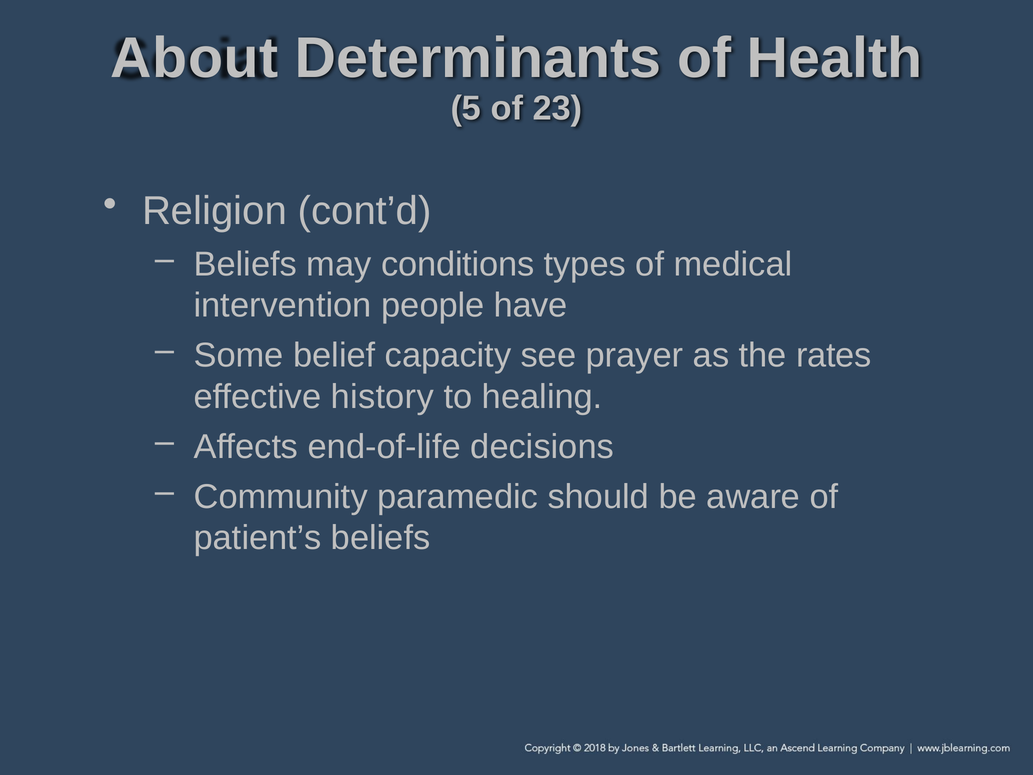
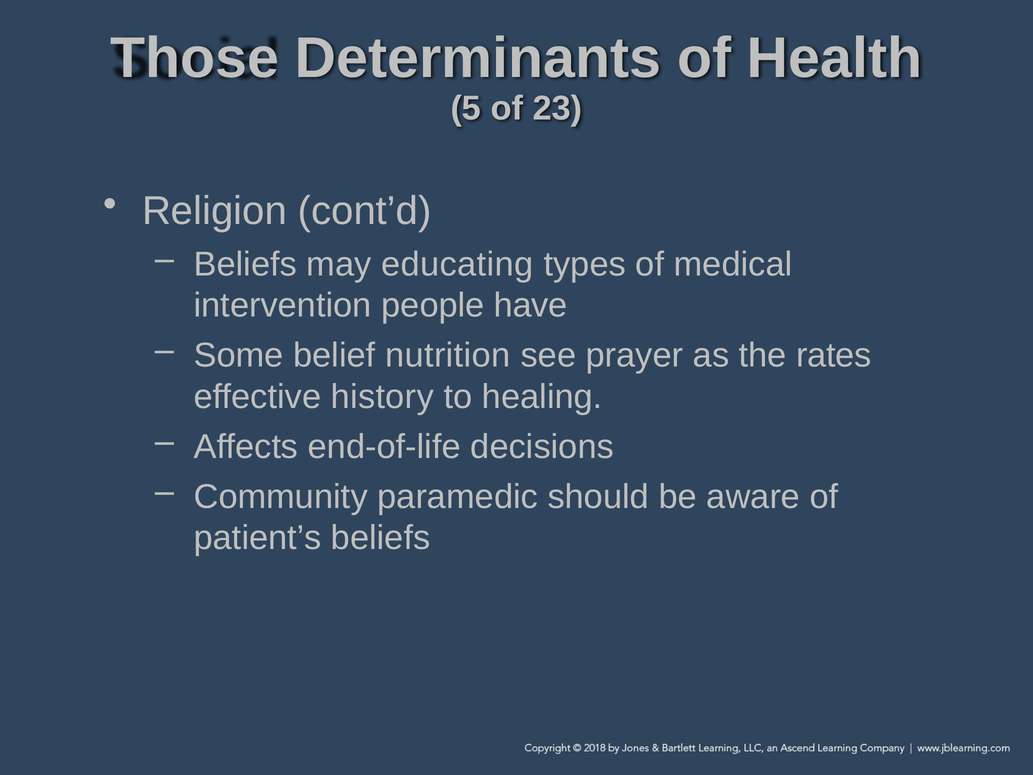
About: About -> Those (195, 58)
conditions: conditions -> educating (457, 264)
capacity: capacity -> nutrition (448, 355)
